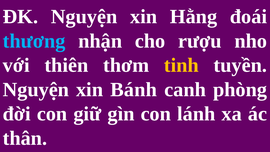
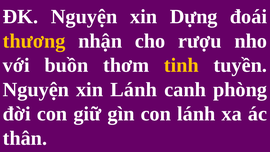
Hằng: Hằng -> Dựng (194, 17)
thương colour: light blue -> yellow (34, 41)
thiên: thiên -> buồn (66, 65)
xin Bánh: Bánh -> Lánh (134, 89)
